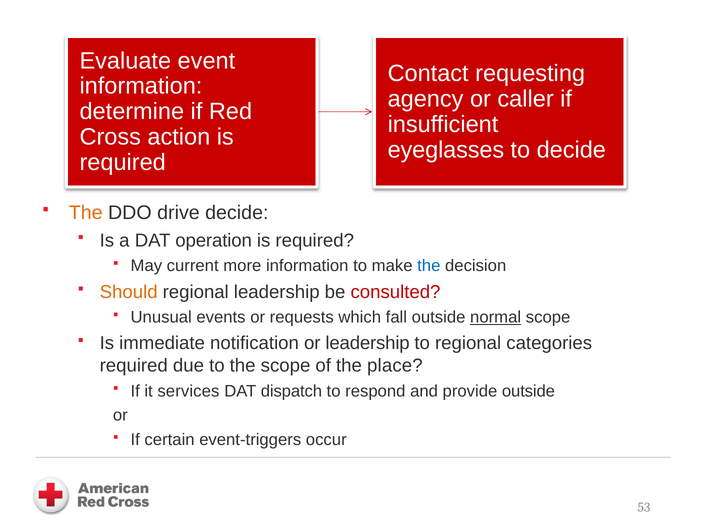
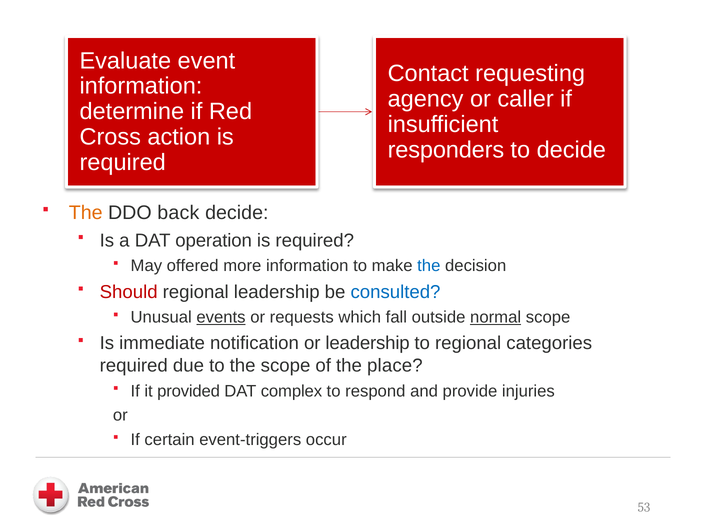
eyeglasses: eyeglasses -> responders (446, 150)
drive: drive -> back (178, 213)
current: current -> offered (193, 266)
Should colour: orange -> red (129, 292)
consulted colour: red -> blue (396, 292)
events underline: none -> present (221, 317)
services: services -> provided (189, 391)
dispatch: dispatch -> complex (291, 391)
provide outside: outside -> injuries (528, 391)
